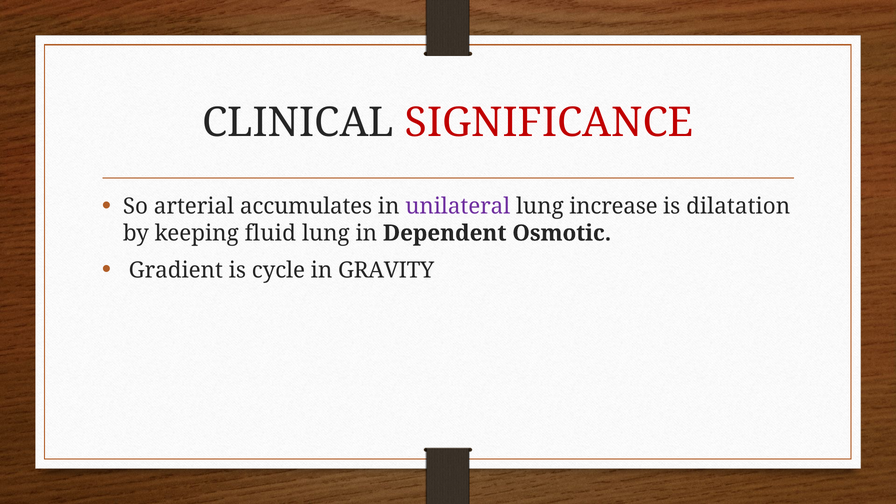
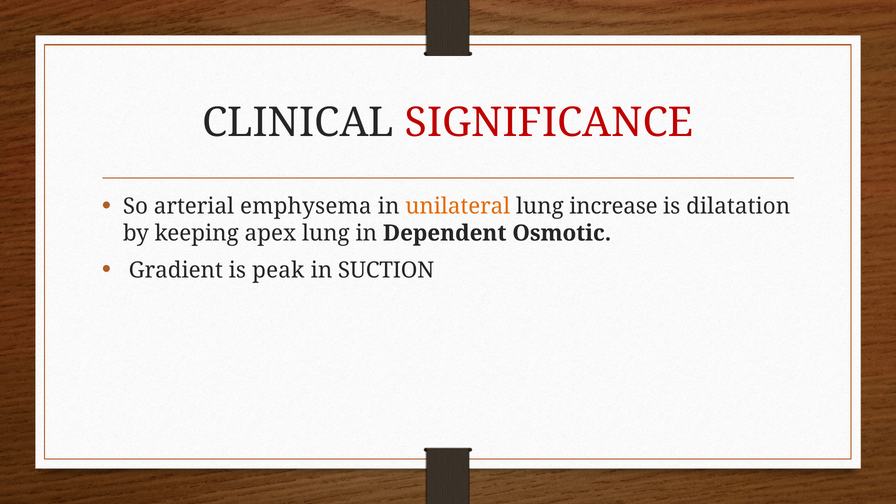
accumulates: accumulates -> emphysema (306, 206)
unilateral colour: purple -> orange (458, 206)
fluid: fluid -> apex (270, 233)
cycle: cycle -> peak (278, 270)
GRAVITY: GRAVITY -> SUCTION (386, 270)
